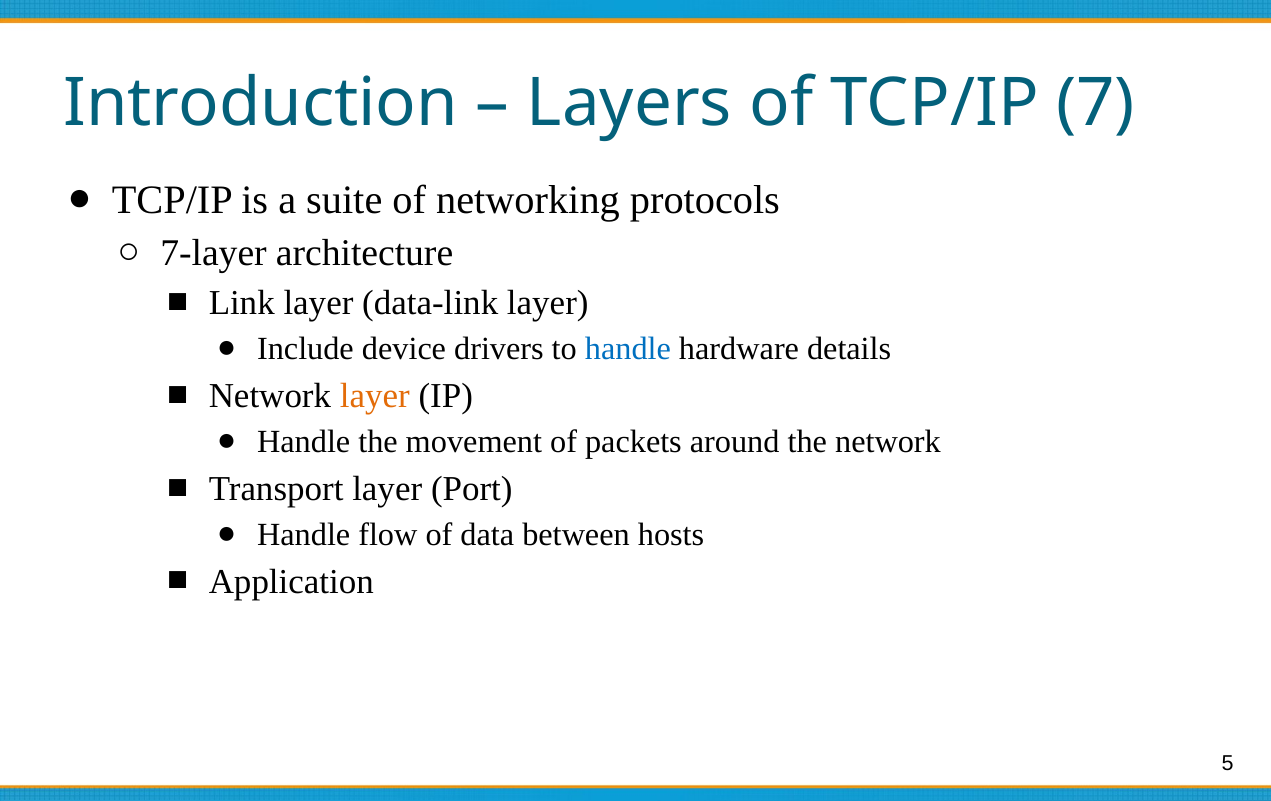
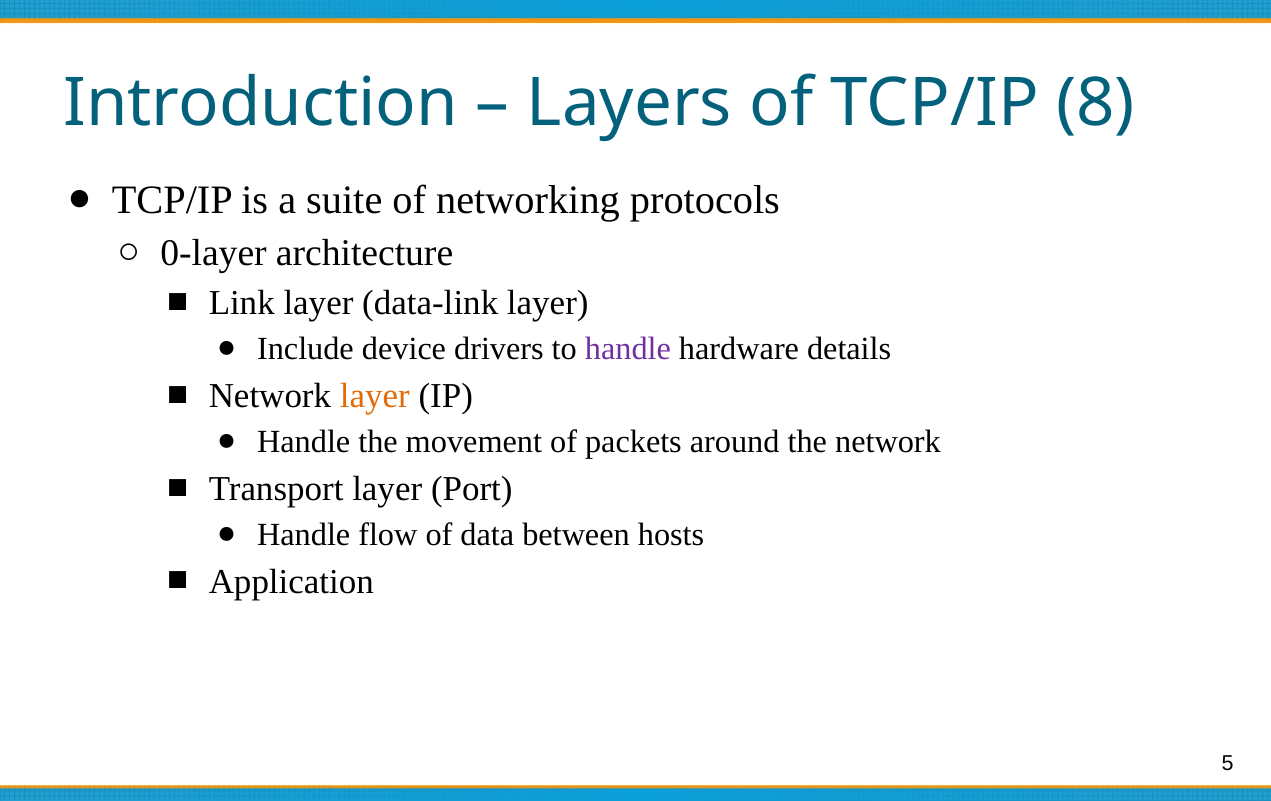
7: 7 -> 8 (1096, 103)
7-layer: 7-layer -> 0-layer (214, 253)
handle colour: blue -> purple (628, 349)
